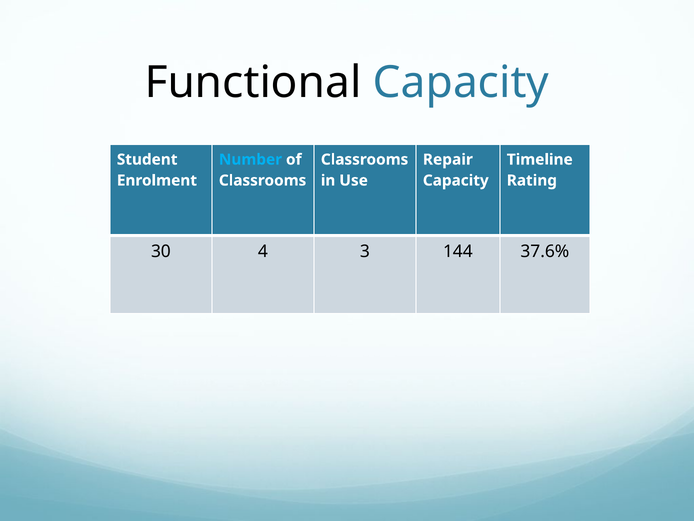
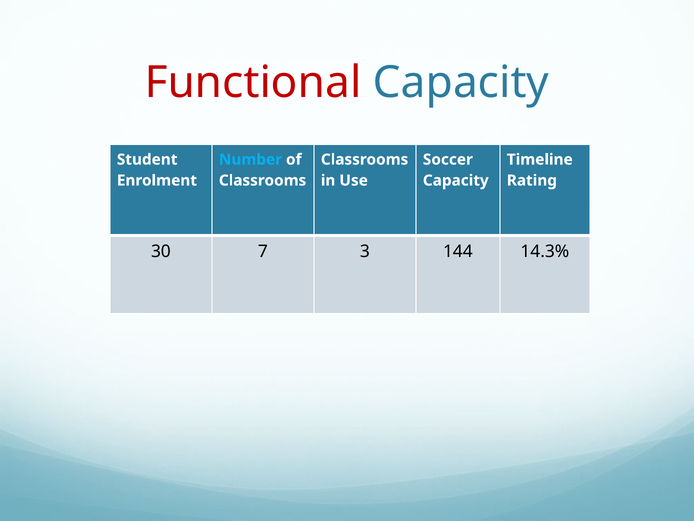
Functional colour: black -> red (253, 83)
Repair: Repair -> Soccer (448, 159)
4: 4 -> 7 (263, 252)
37.6%: 37.6% -> 14.3% (545, 252)
